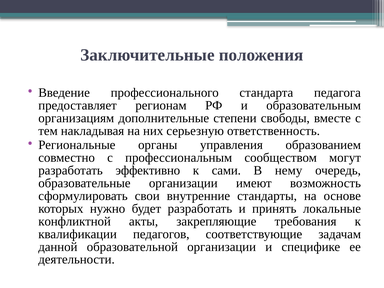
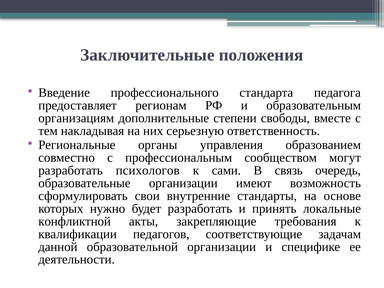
эффективно: эффективно -> психологов (148, 170)
нему: нему -> связь (289, 170)
